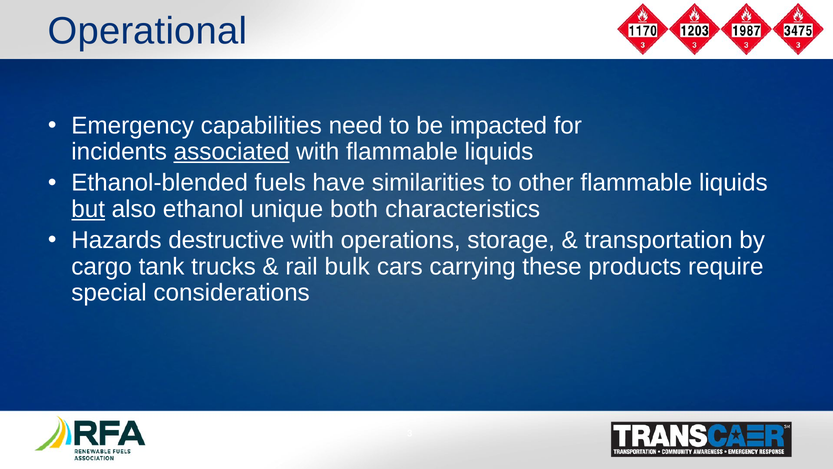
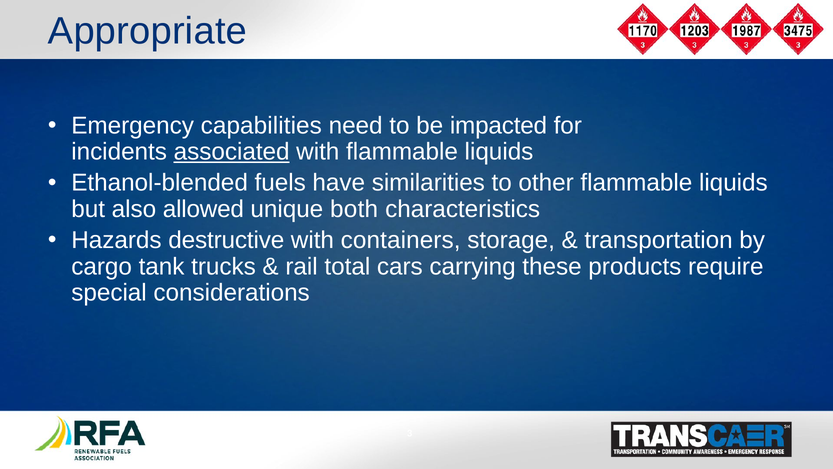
Operational: Operational -> Appropriate (147, 31)
but underline: present -> none (88, 209)
ethanol: ethanol -> allowed (203, 209)
operations: operations -> containers (401, 240)
bulk: bulk -> total (347, 266)
